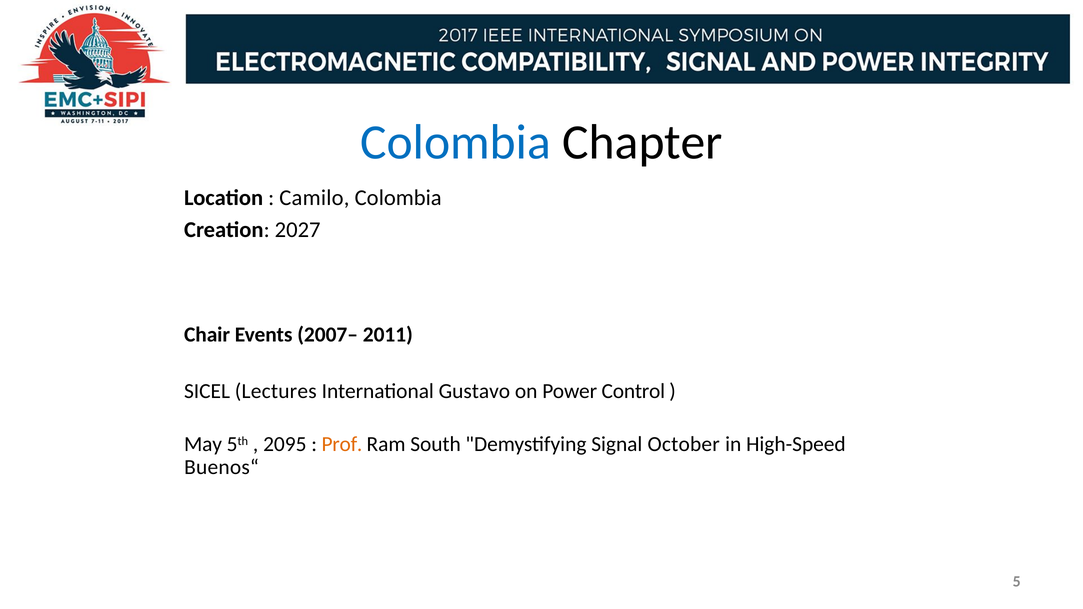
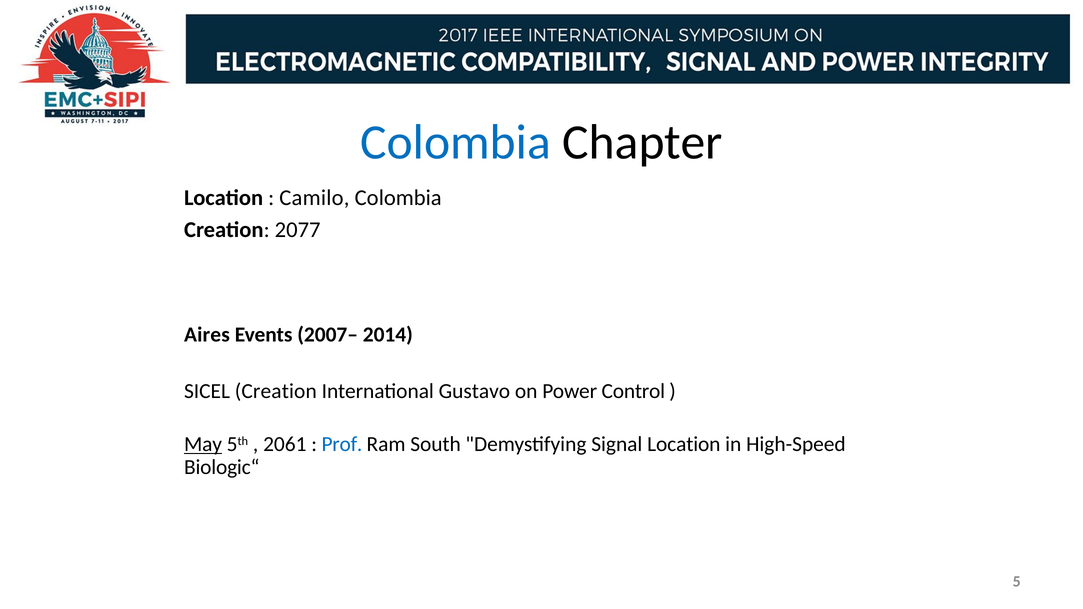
2027: 2027 -> 2077 (298, 230)
Chair: Chair -> Aires (207, 335)
2011: 2011 -> 2014 (388, 335)
SICEL Lectures: Lectures -> Creation (276, 392)
May underline: none -> present (203, 444)
2095: 2095 -> 2061 (285, 444)
Prof colour: orange -> blue (342, 444)
Signal October: October -> Location (684, 444)
Buenos“: Buenos“ -> Biologic“ (222, 468)
